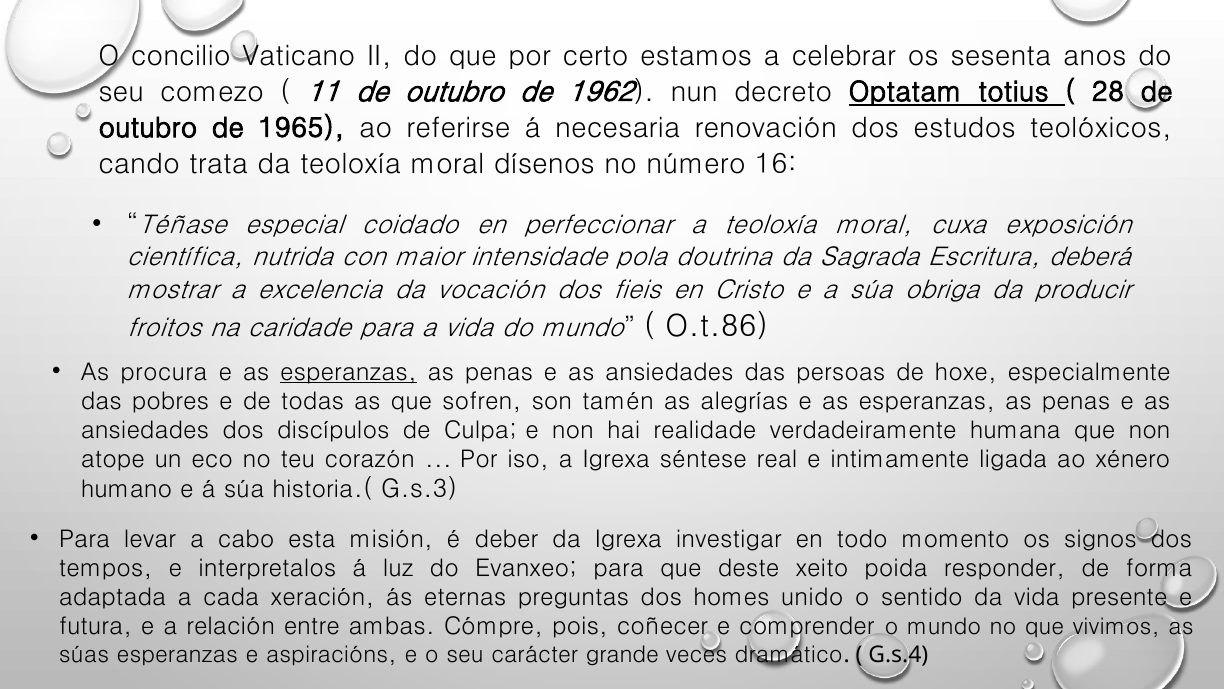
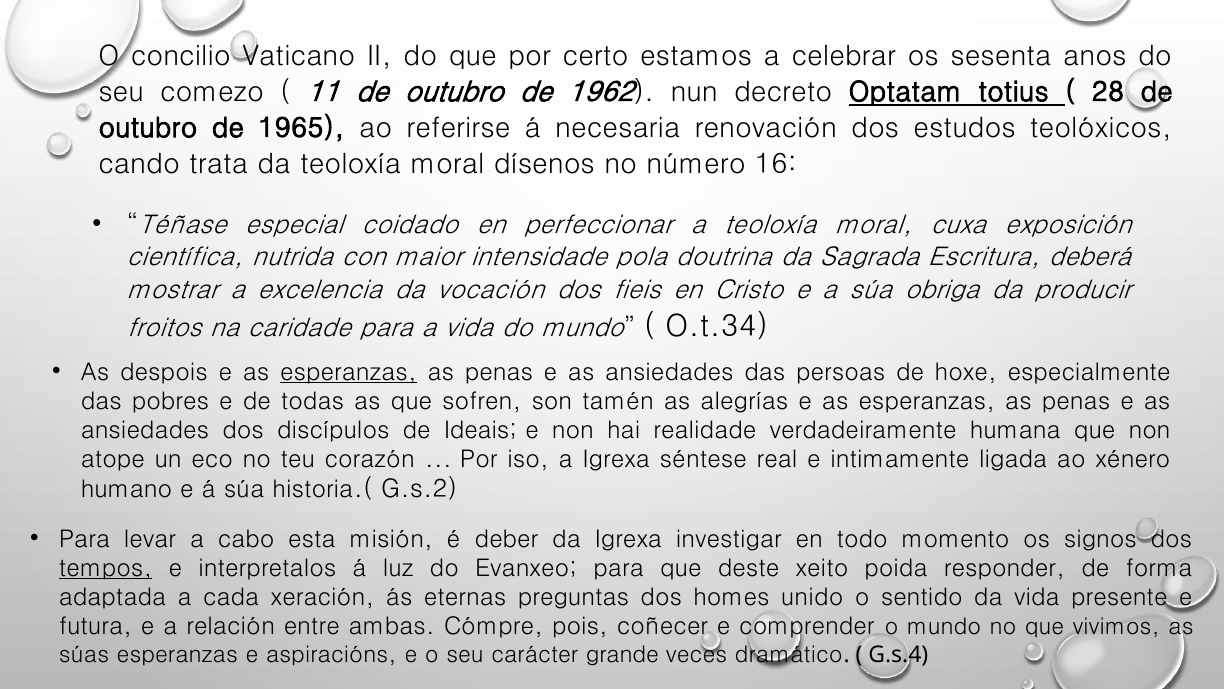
O.t.86: O.t.86 -> O.t.34 (717, 327)
procura: procura -> despois (164, 372)
Culpa: Culpa -> Ideais (481, 430)
G.s.3: G.s.3 -> G.s.2 (419, 489)
tempos underline: none -> present (106, 568)
